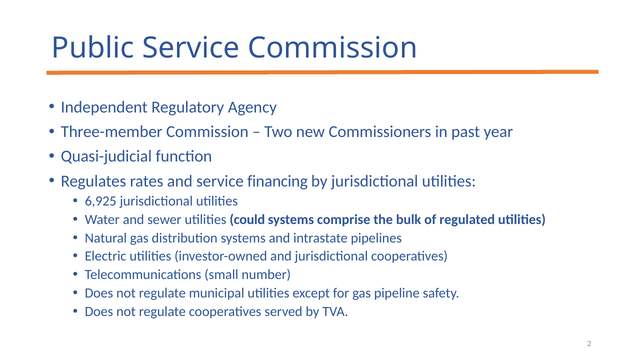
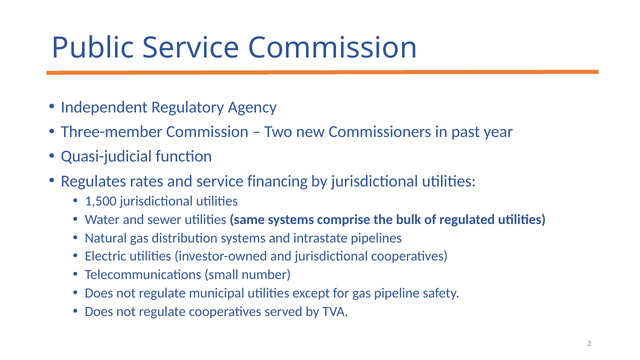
6,925: 6,925 -> 1,500 (101, 201)
could: could -> same (247, 219)
